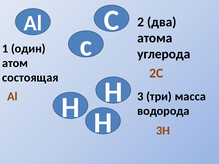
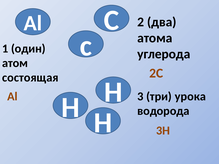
масса: масса -> урока (190, 96)
